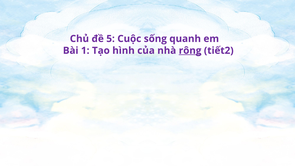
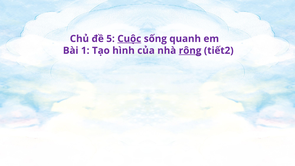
Cuộc underline: none -> present (129, 39)
